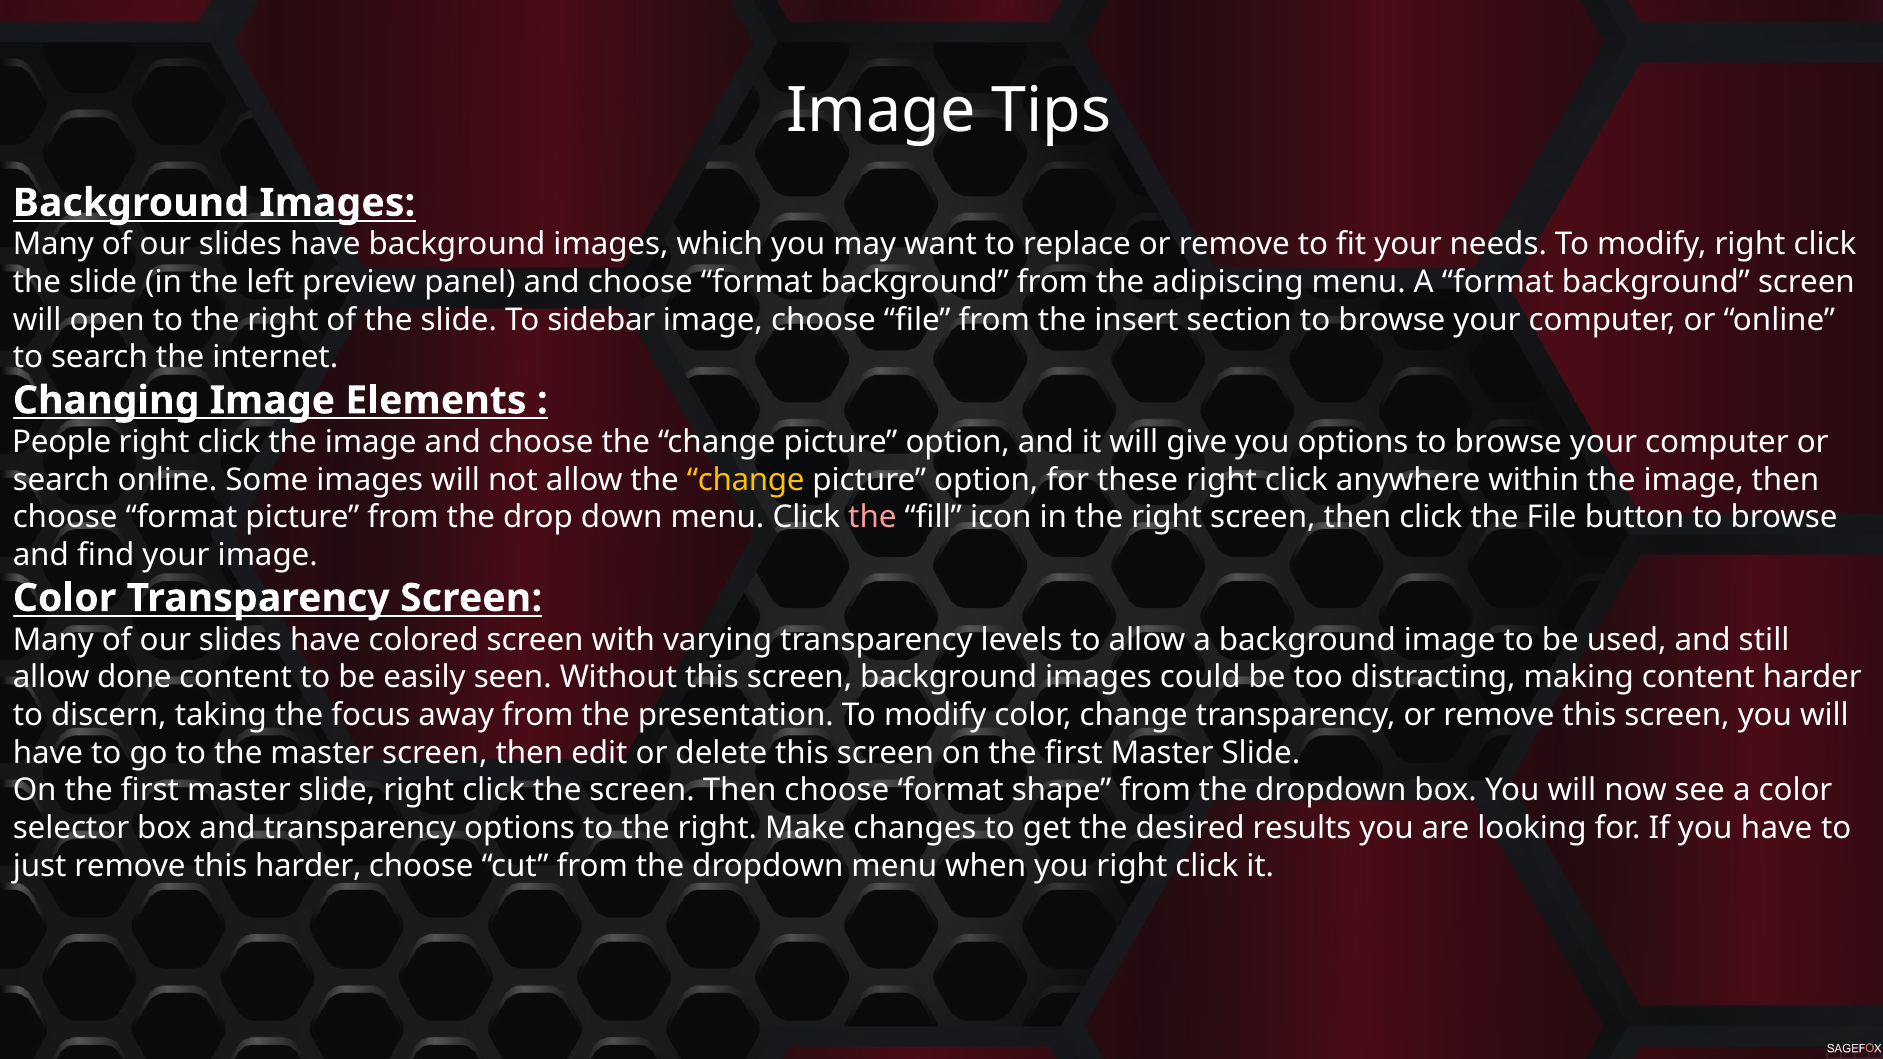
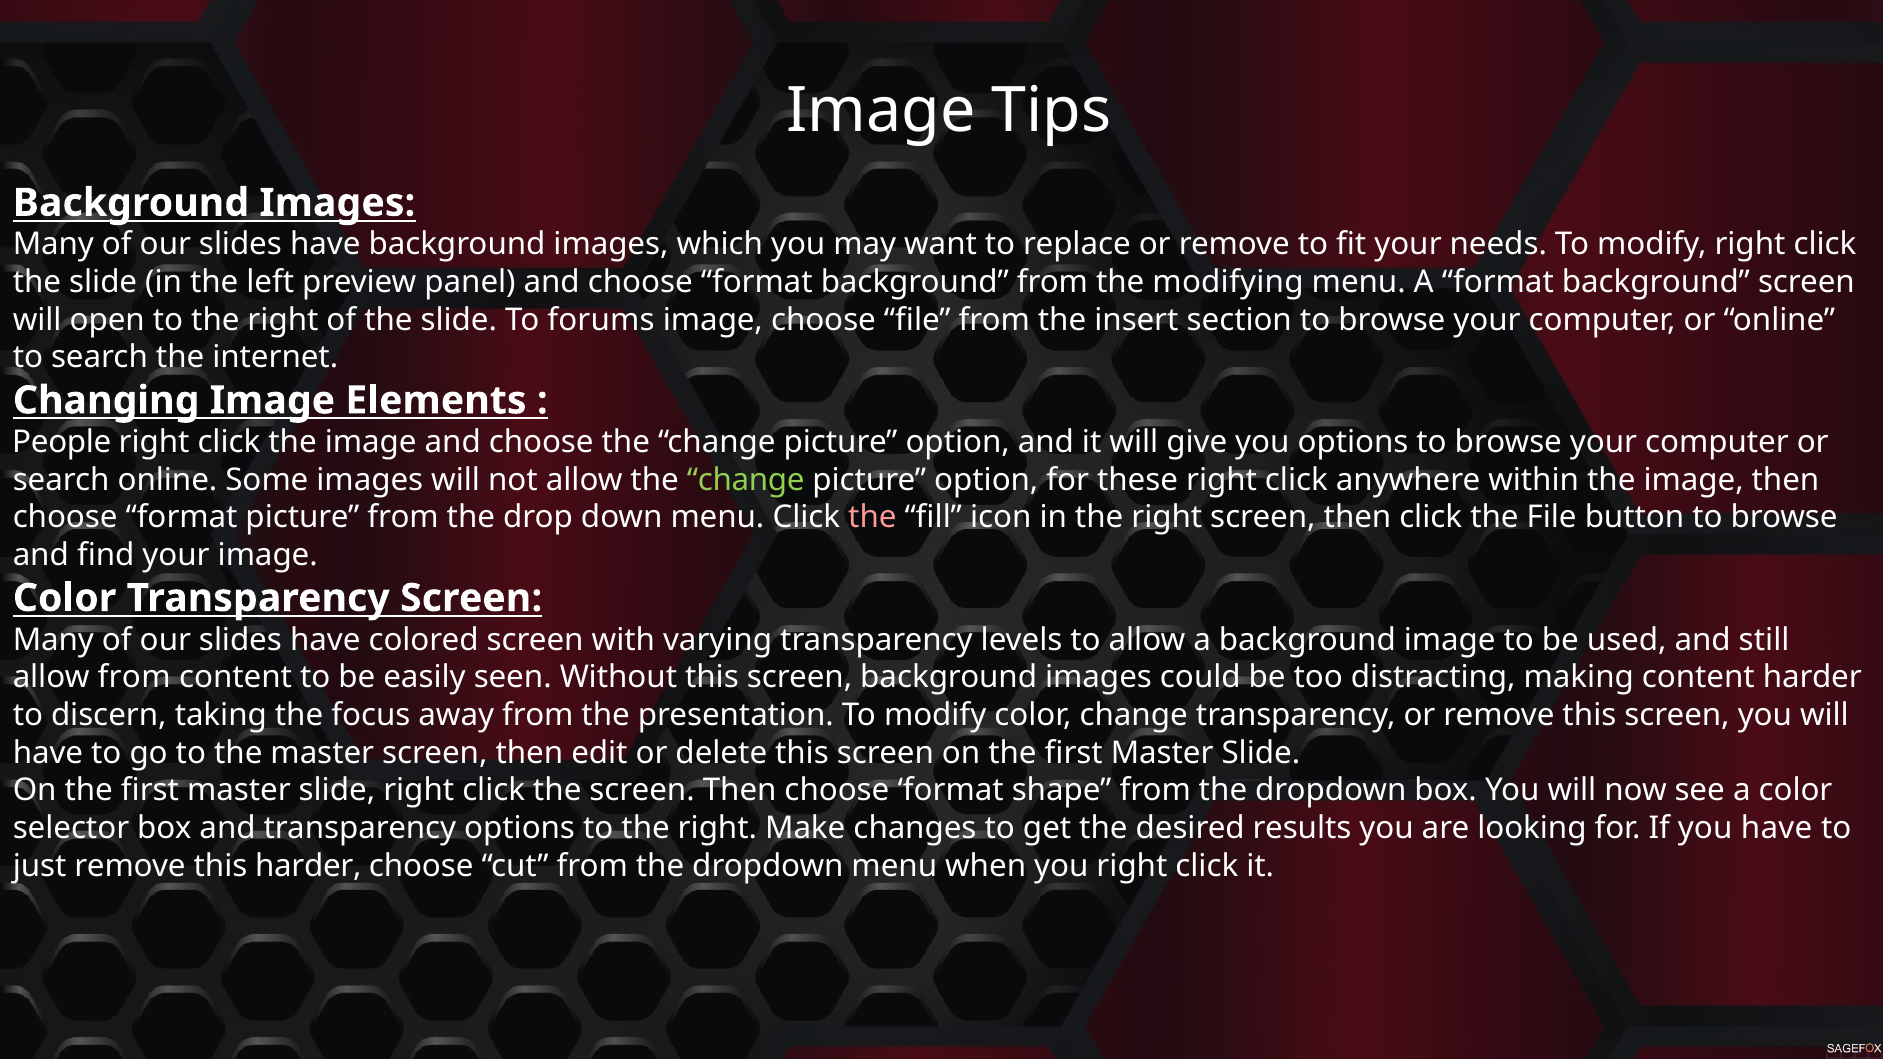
adipiscing: adipiscing -> modifying (1228, 282)
sidebar: sidebar -> forums (601, 320)
change colour: yellow -> light green (746, 480)
allow done: done -> from (134, 678)
